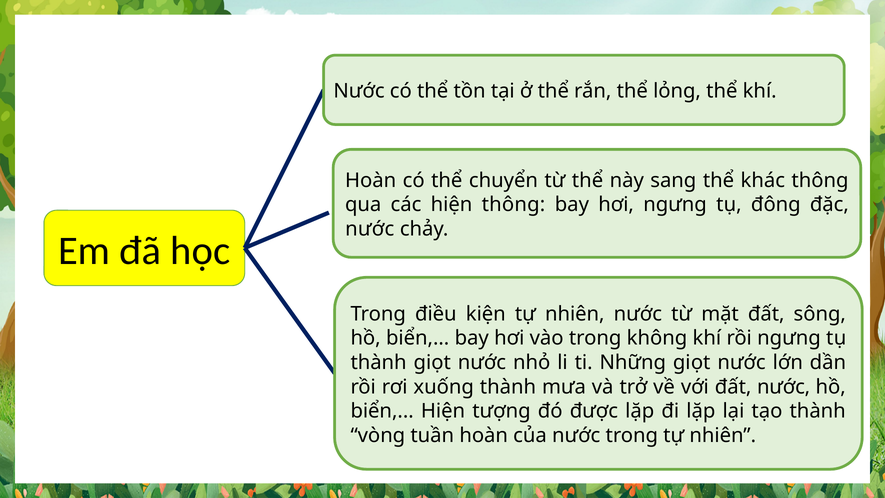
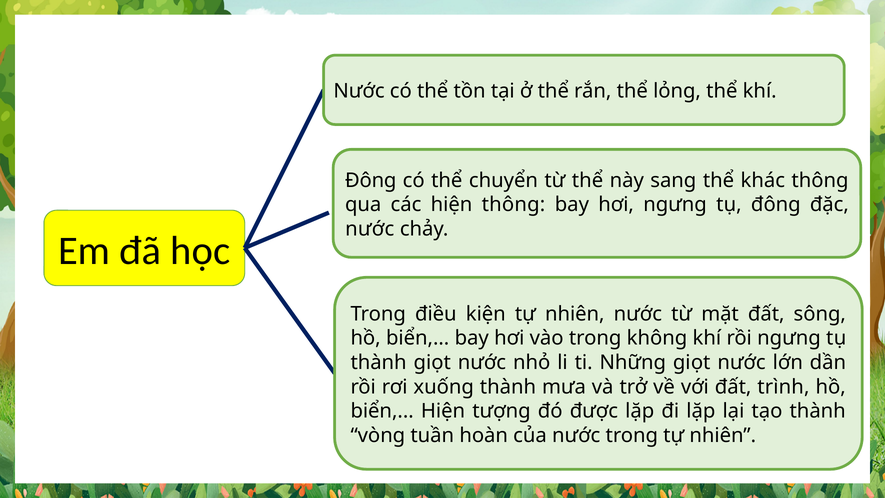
Hoàn: Hoàn -> Đông (371, 180)
đất nước: nước -> trình (783, 387)
